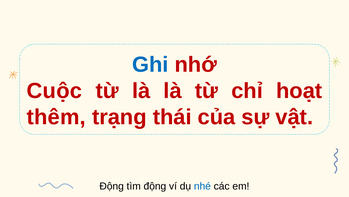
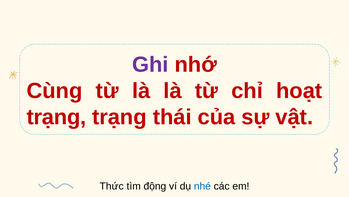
Ghi colour: blue -> purple (150, 64)
Cuộc: Cuộc -> Cùng (54, 91)
thêm: thêm -> trạng (56, 117)
Động: Động -> Thức (112, 186)
